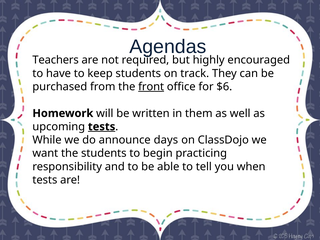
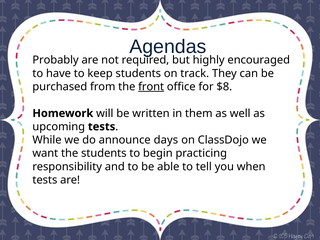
Teachers: Teachers -> Probably (56, 60)
$6: $6 -> $8 (224, 87)
tests underline: present -> none (102, 127)
